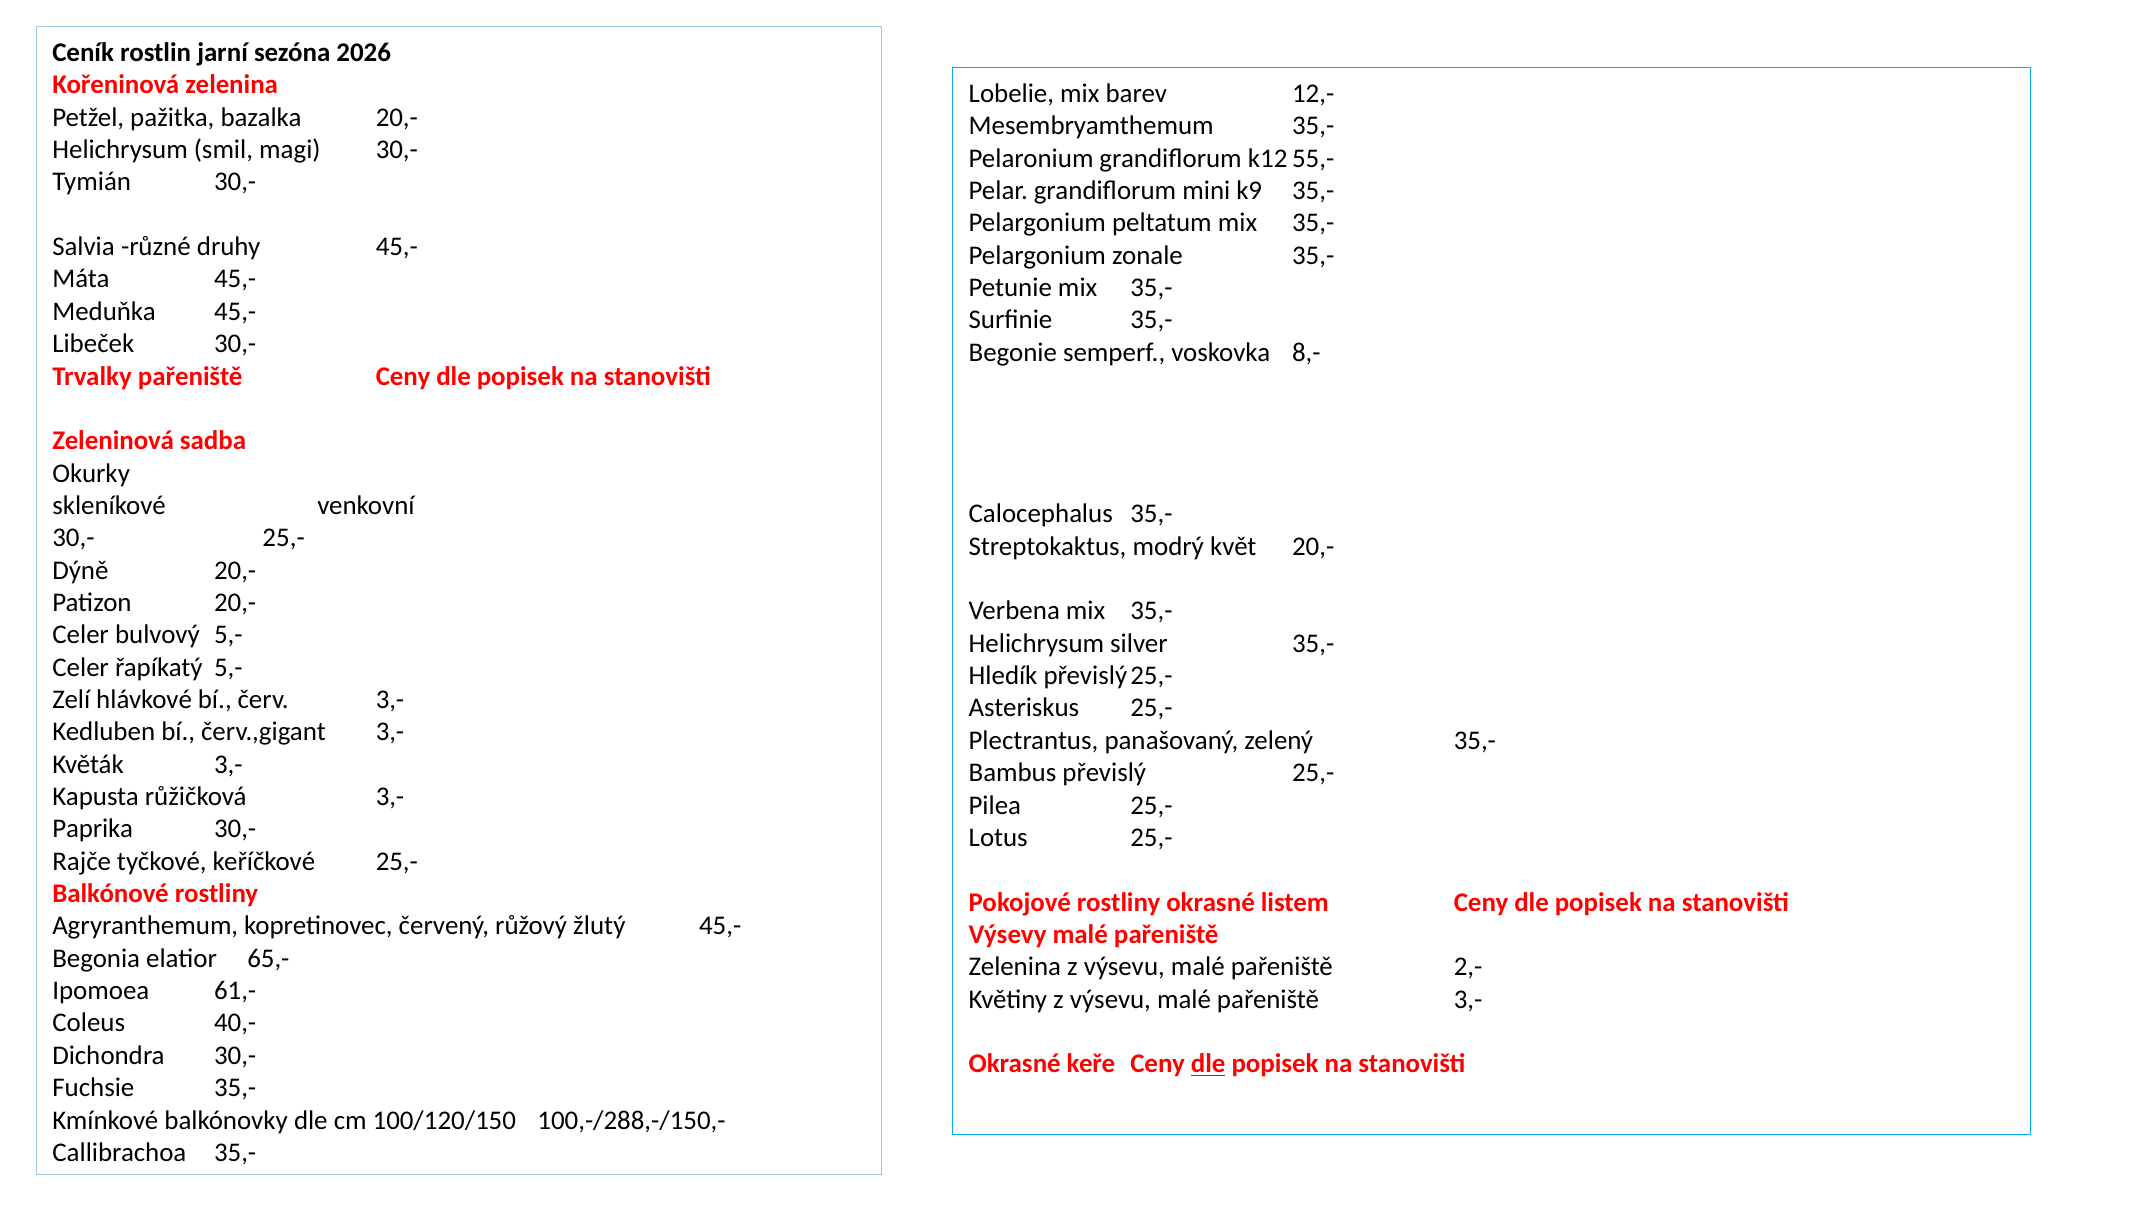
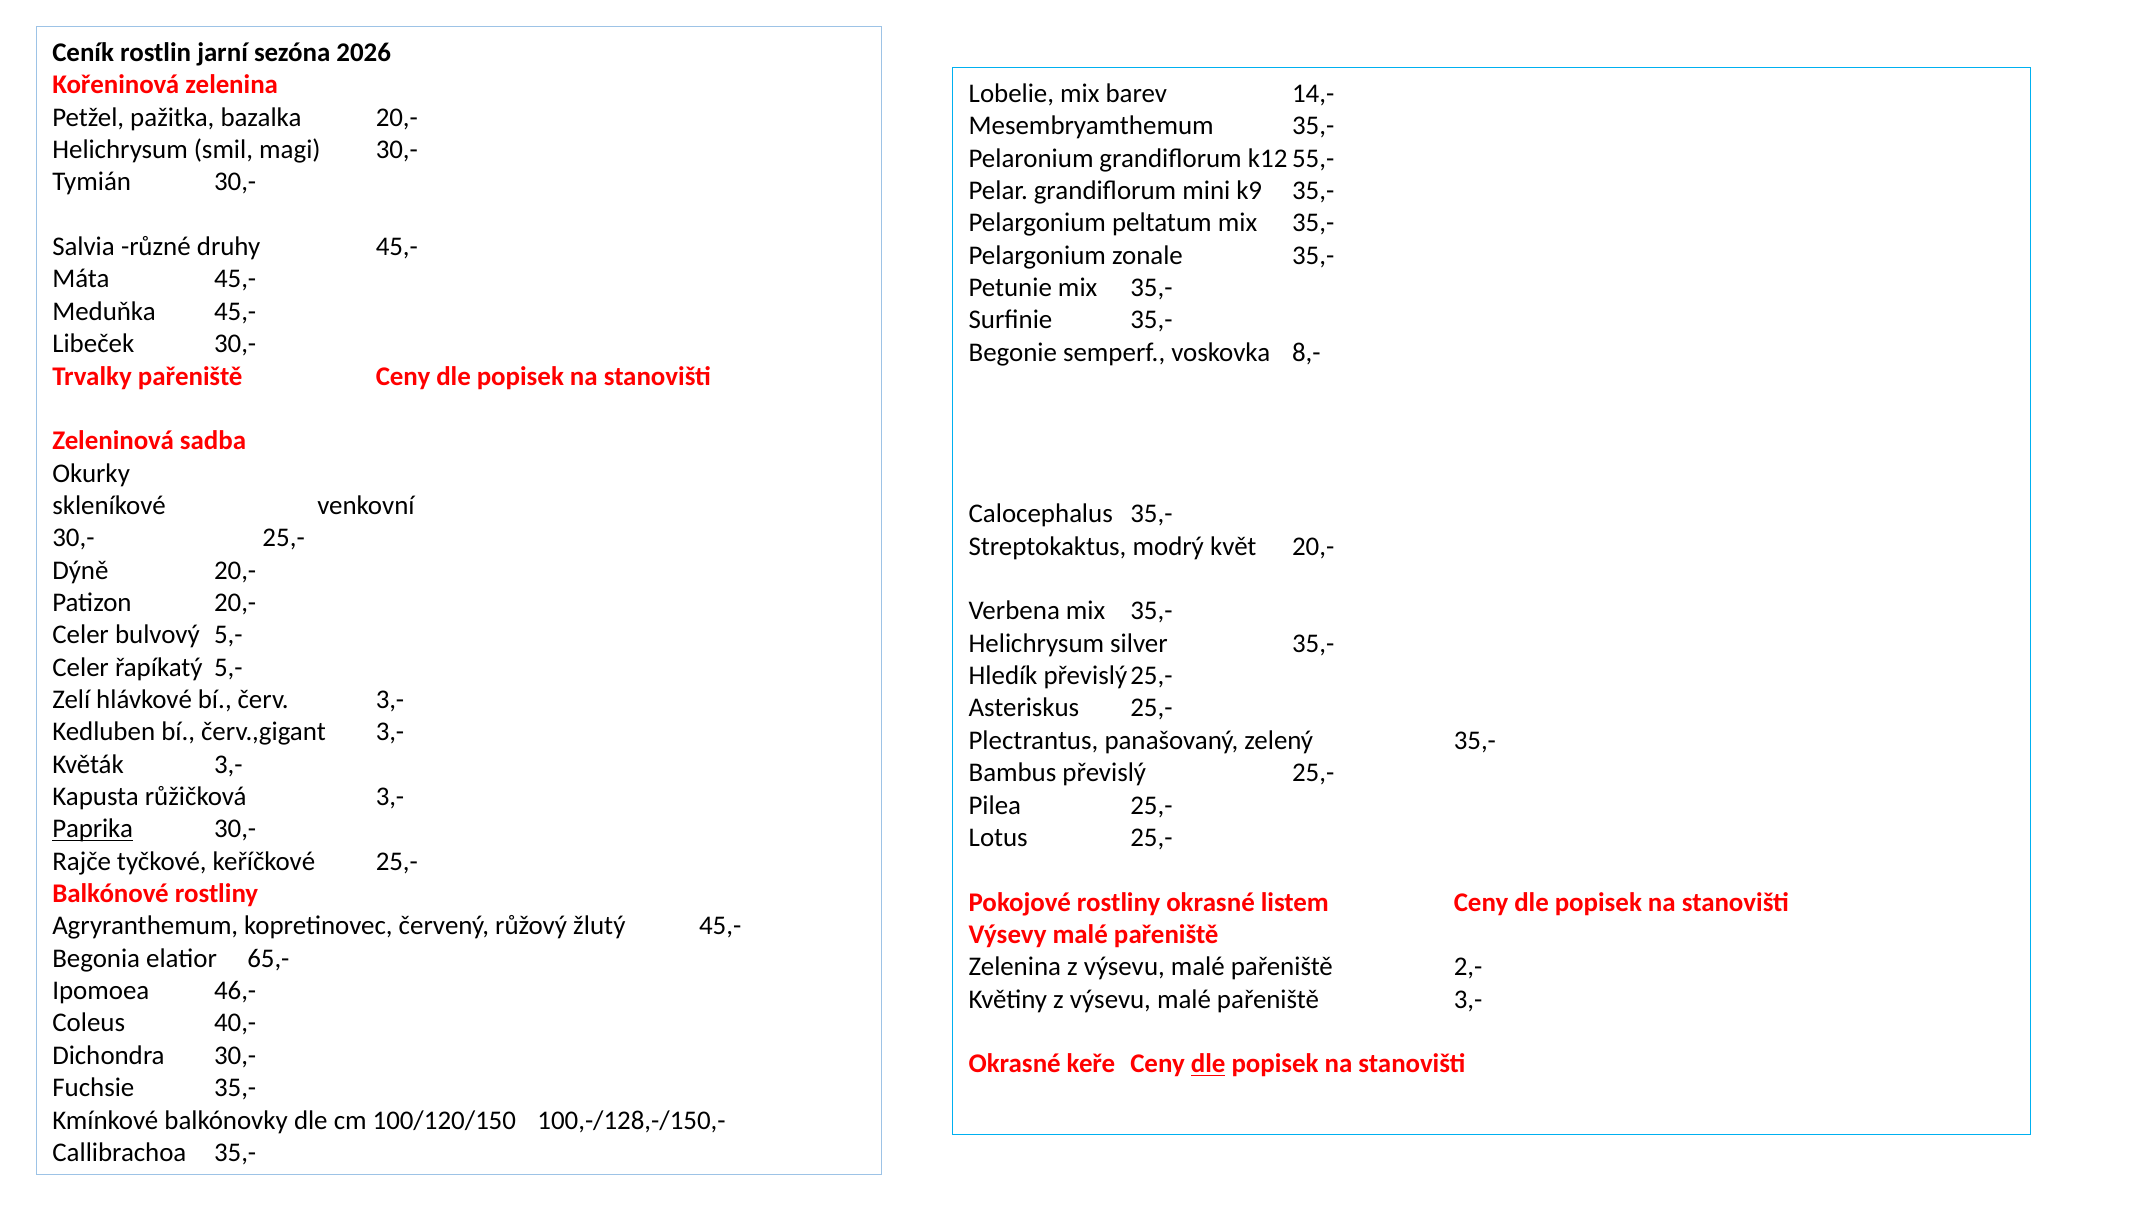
12,-: 12,- -> 14,- (1313, 93)
Paprika underline: none -> present (93, 829)
61,-: 61,- -> 46,- (235, 991)
100,-/288,-/150,-: 100,-/288,-/150,- -> 100,-/128,-/150,- (632, 1120)
